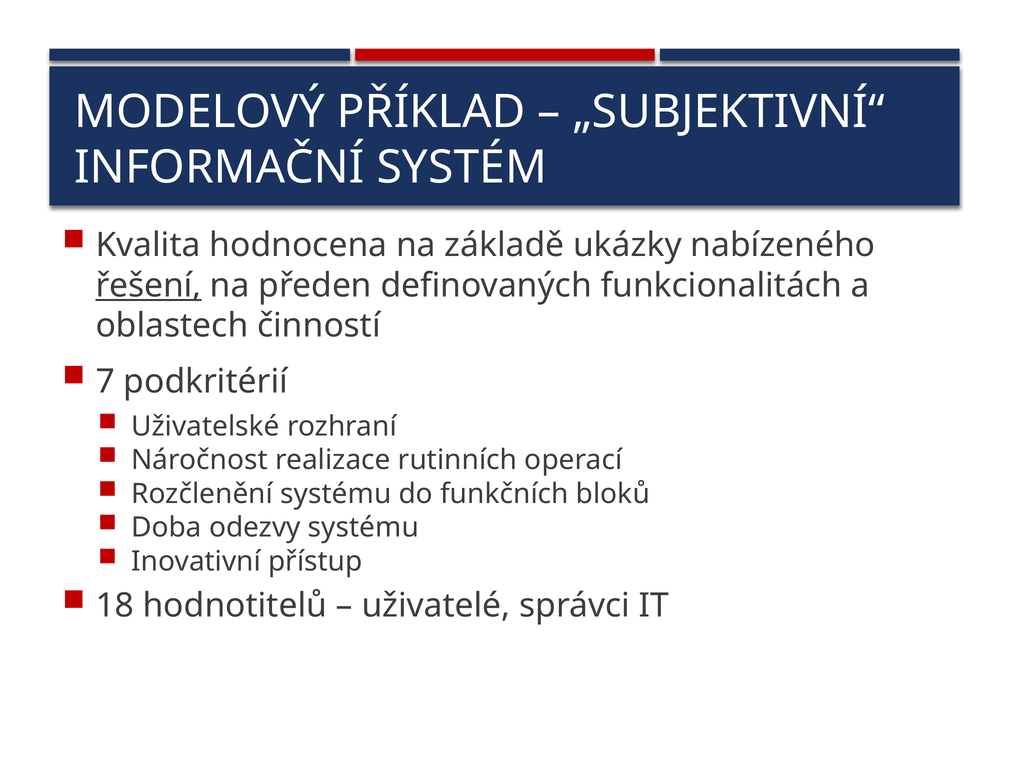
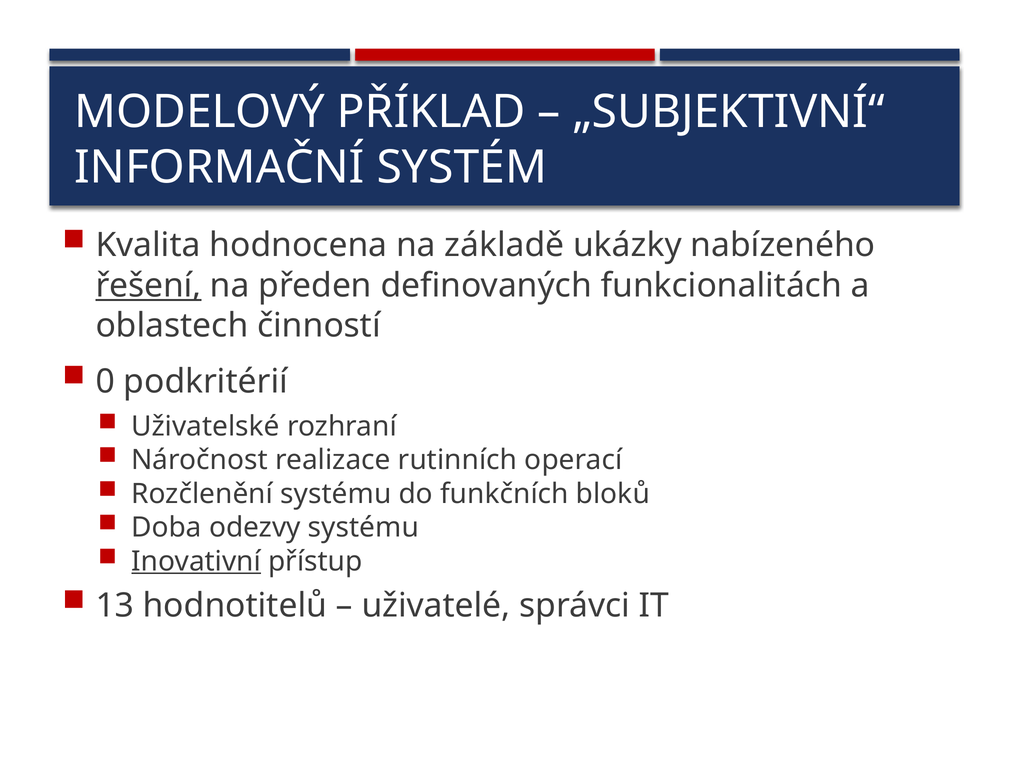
7: 7 -> 0 (105, 381)
Inovativní underline: none -> present (196, 561)
18: 18 -> 13 (115, 605)
